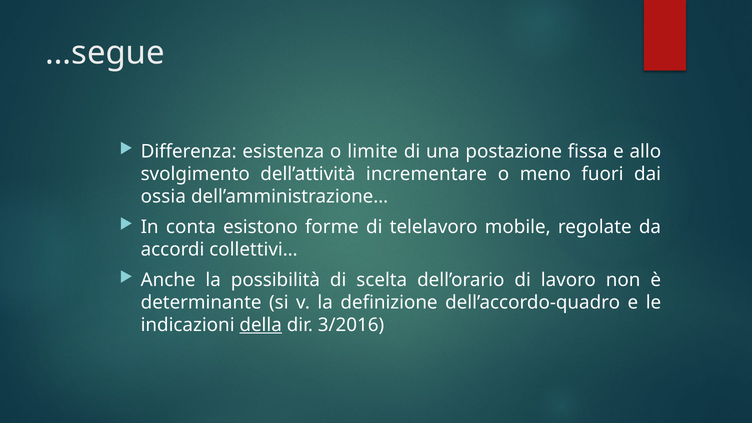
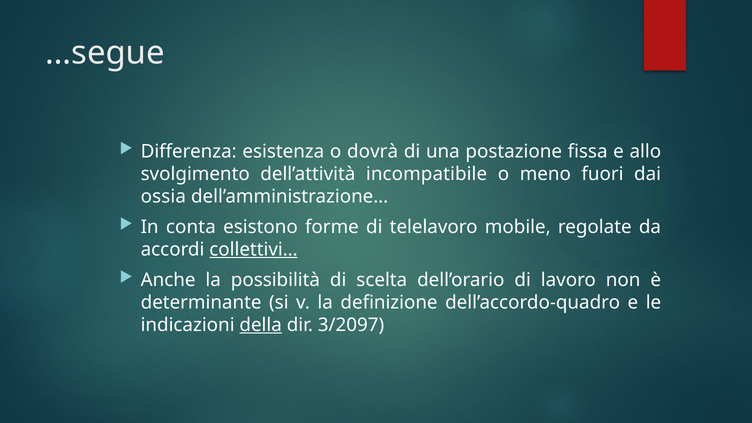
limite: limite -> dovrà (373, 151)
incrementare: incrementare -> incompatibile (427, 174)
collettivi… underline: none -> present (253, 249)
3/2016: 3/2016 -> 3/2097 (351, 325)
